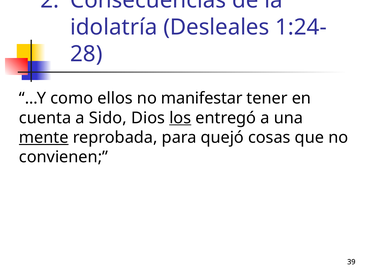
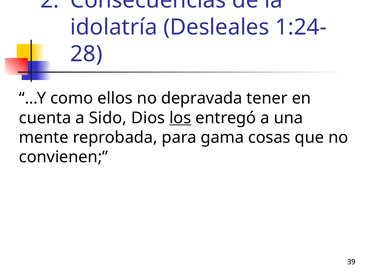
manifestar: manifestar -> depravada (202, 98)
mente underline: present -> none (44, 138)
quejó: quejó -> gama (222, 138)
